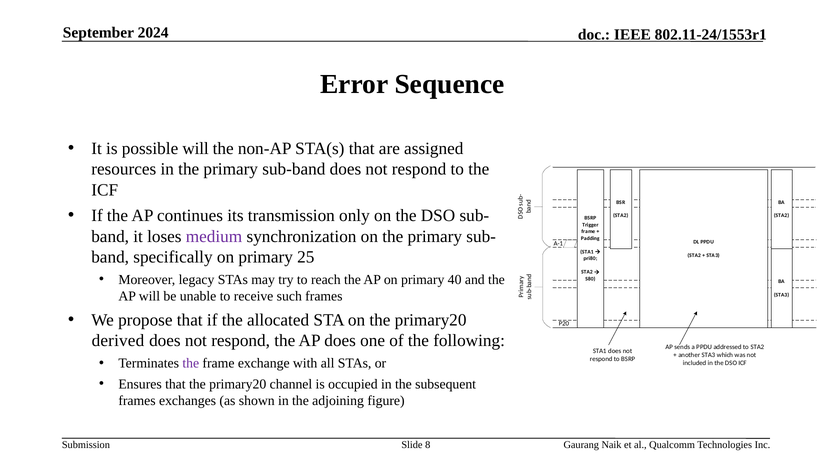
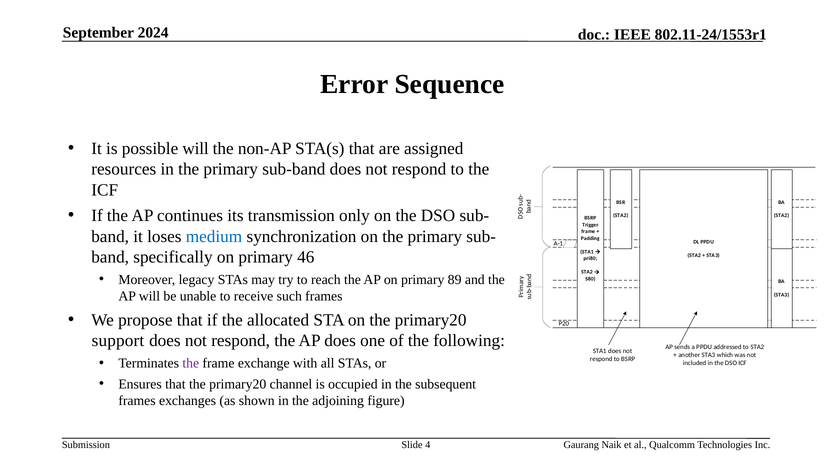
medium colour: purple -> blue (214, 236)
25: 25 -> 46 (306, 257)
40: 40 -> 89 (455, 280)
derived: derived -> support (118, 341)
8: 8 -> 4 (428, 445)
